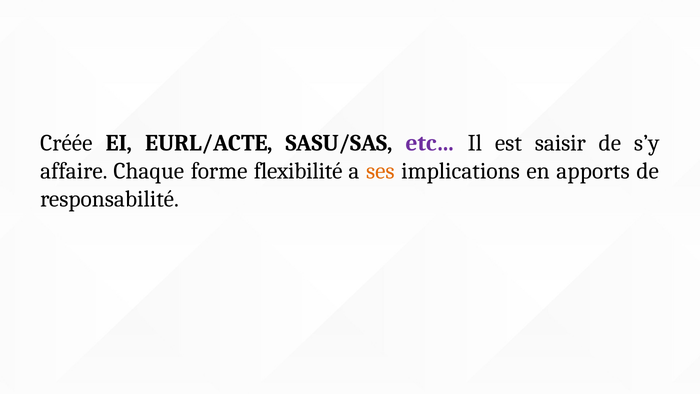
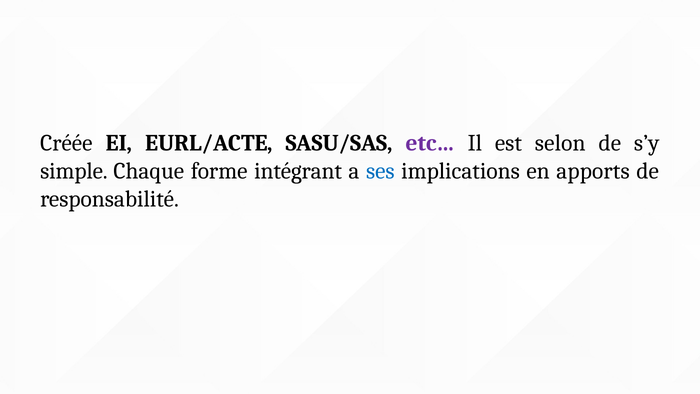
saisir: saisir -> selon (560, 143)
affaire: affaire -> simple (74, 171)
flexibilité: flexibilité -> intégrant (298, 171)
ses colour: orange -> blue (380, 171)
